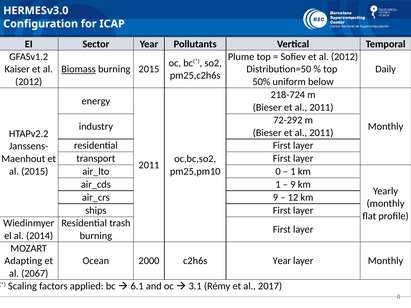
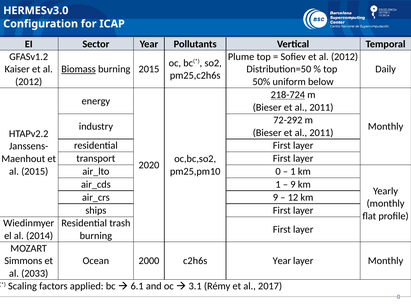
218-724 underline: none -> present (288, 95)
2011: 2011 -> 2020 (149, 165)
Adapting: Adapting -> Simmons (23, 261)
2067: 2067 -> 2033 (35, 274)
